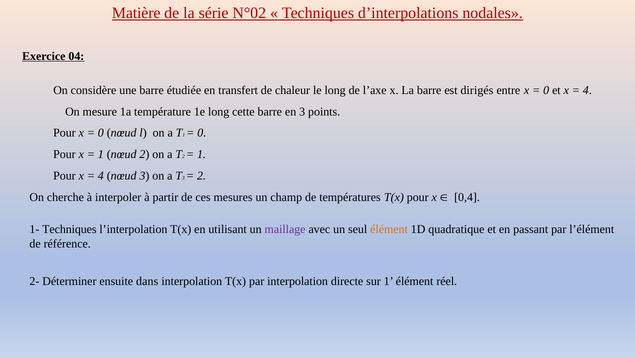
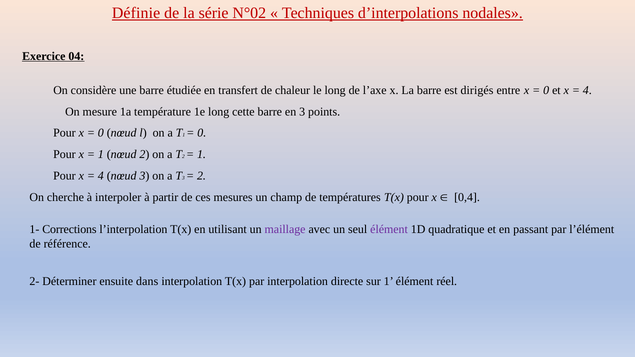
Matière: Matière -> Définie (136, 13)
1- Techniques: Techniques -> Corrections (69, 230)
élément colour: orange -> purple (389, 230)
